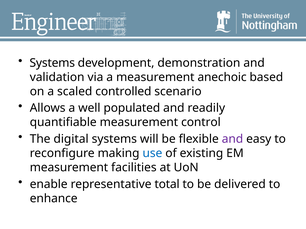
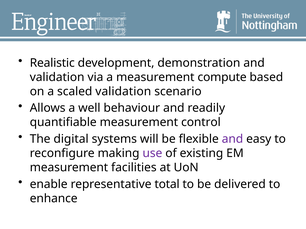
Systems: Systems -> Realistic (52, 63)
anechoic: anechoic -> compute (222, 77)
scaled controlled: controlled -> validation (123, 92)
populated: populated -> behaviour (132, 108)
use colour: blue -> purple (152, 154)
